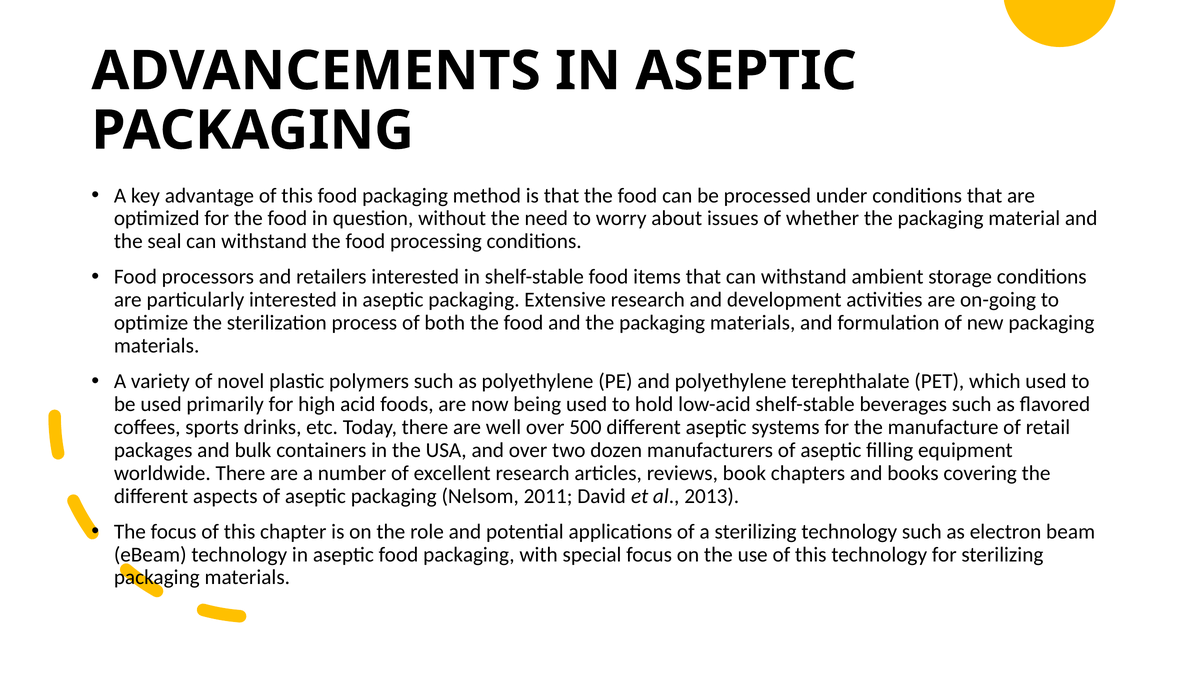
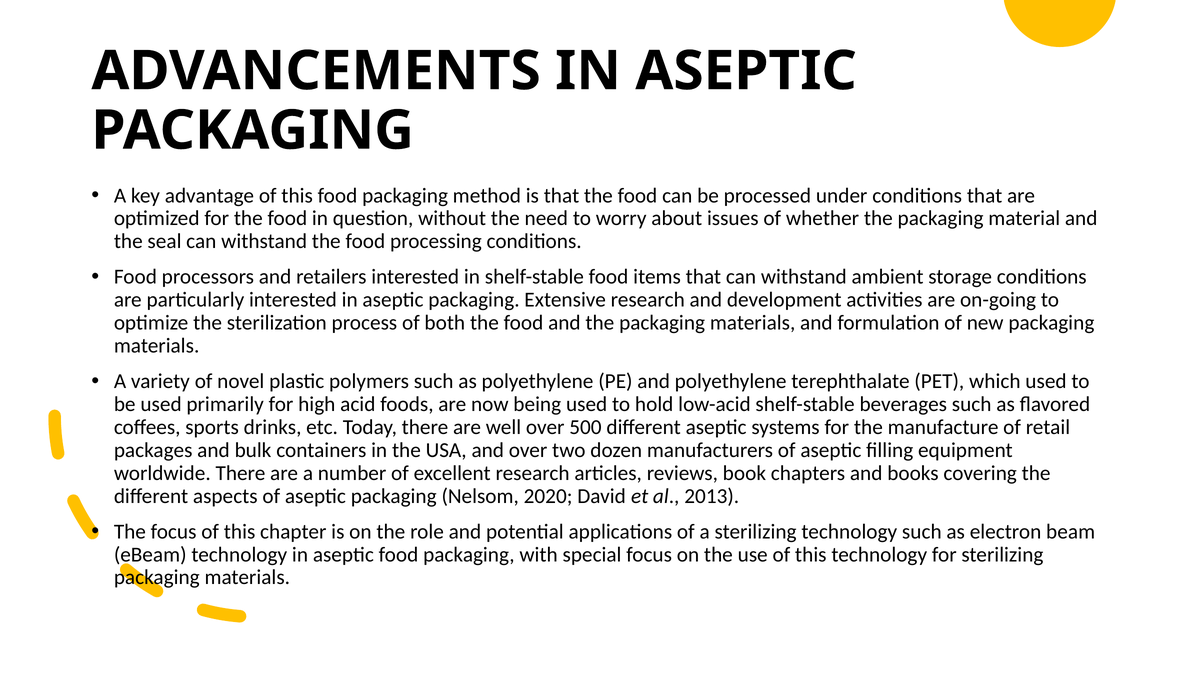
2011: 2011 -> 2020 (548, 496)
